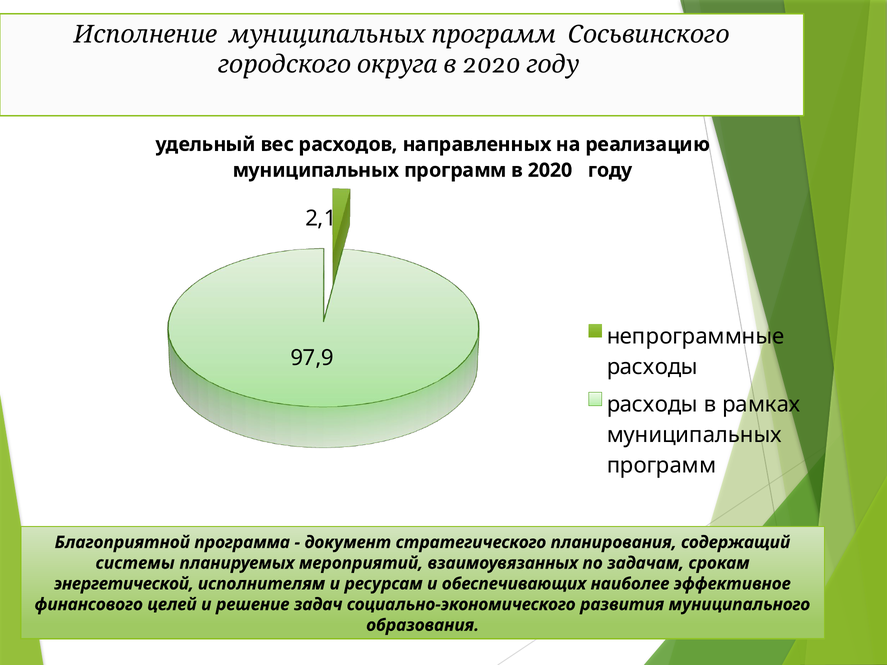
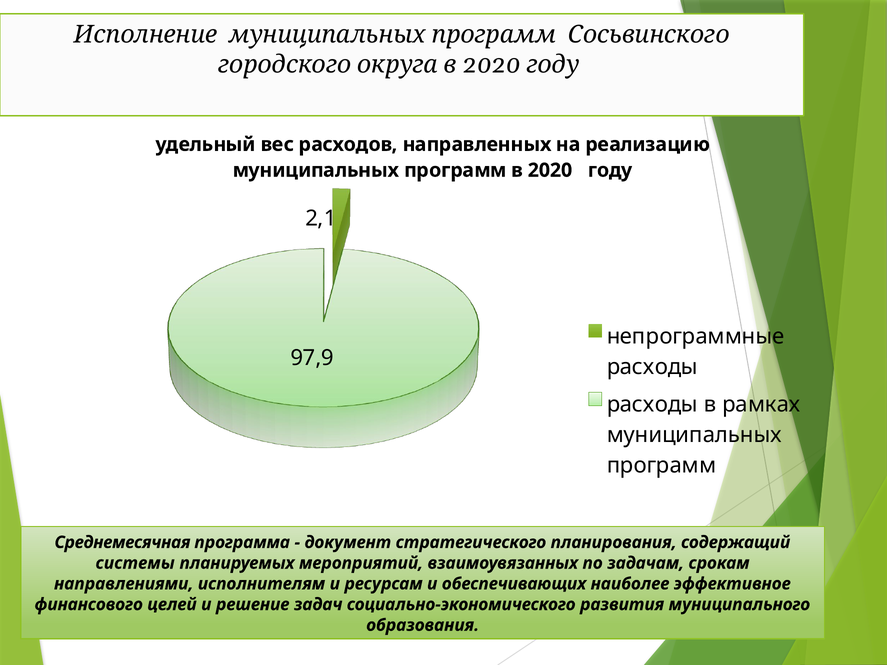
Благоприятной: Благоприятной -> Среднемесячная (122, 543)
энергетической: энергетической -> направлениями (124, 584)
